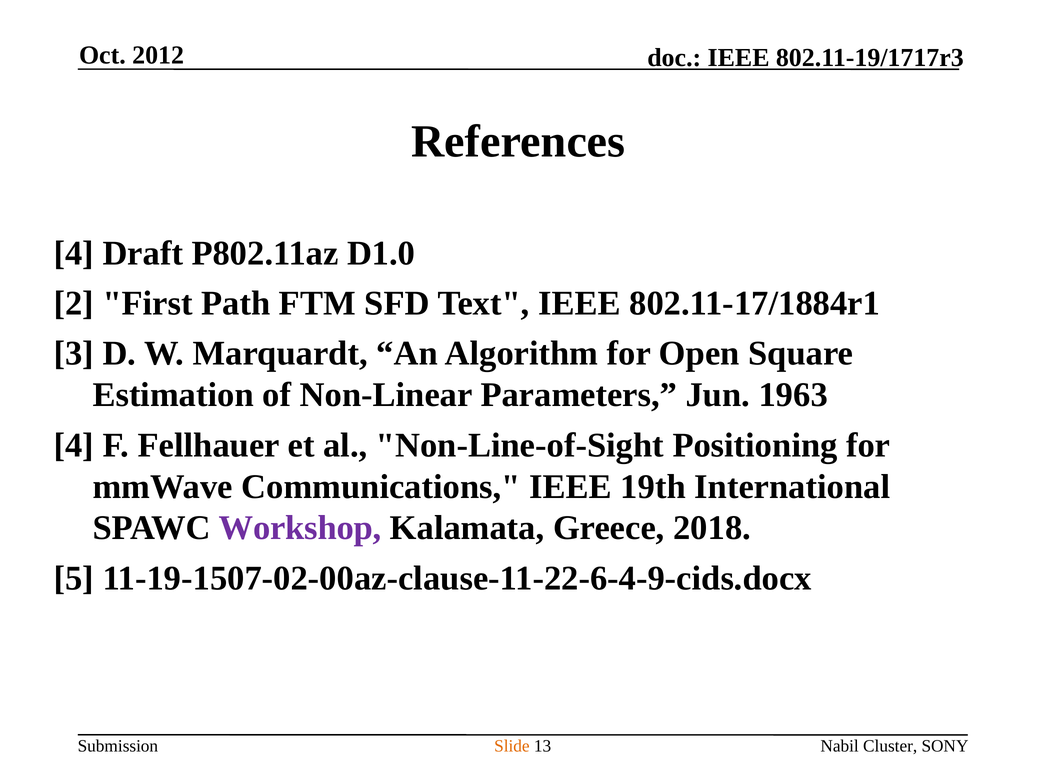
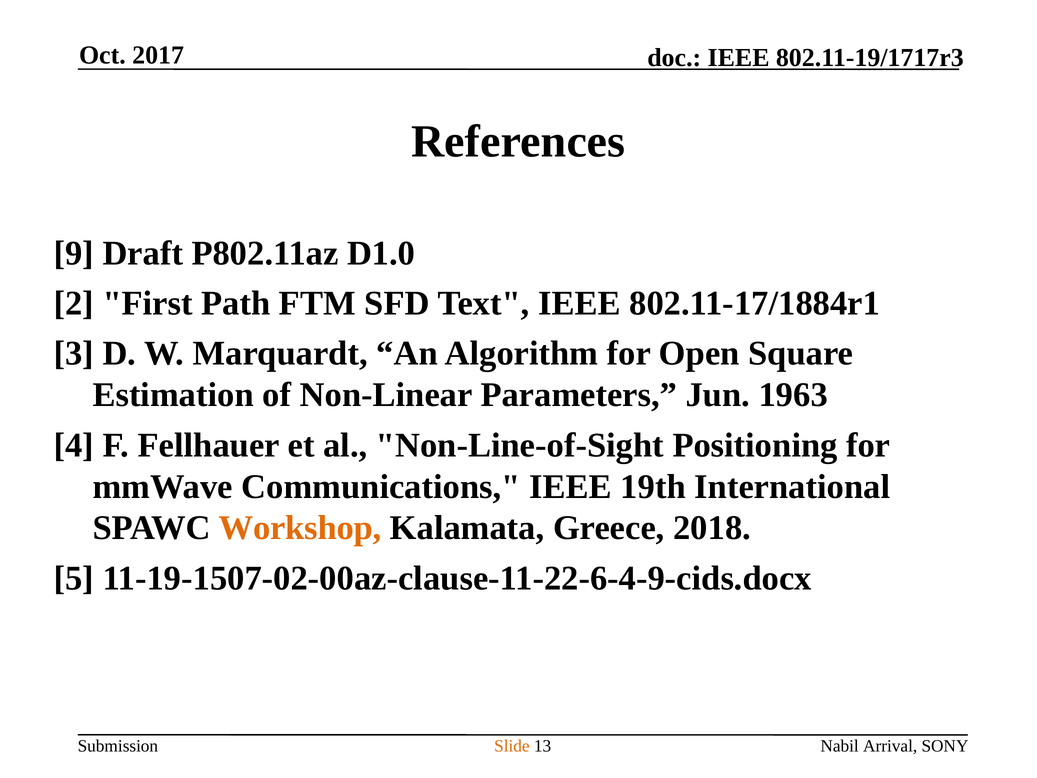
2012: 2012 -> 2017 (158, 55)
4: 4 -> 9 (74, 253)
Workshop colour: purple -> orange (300, 528)
Cluster: Cluster -> Arrival (890, 746)
